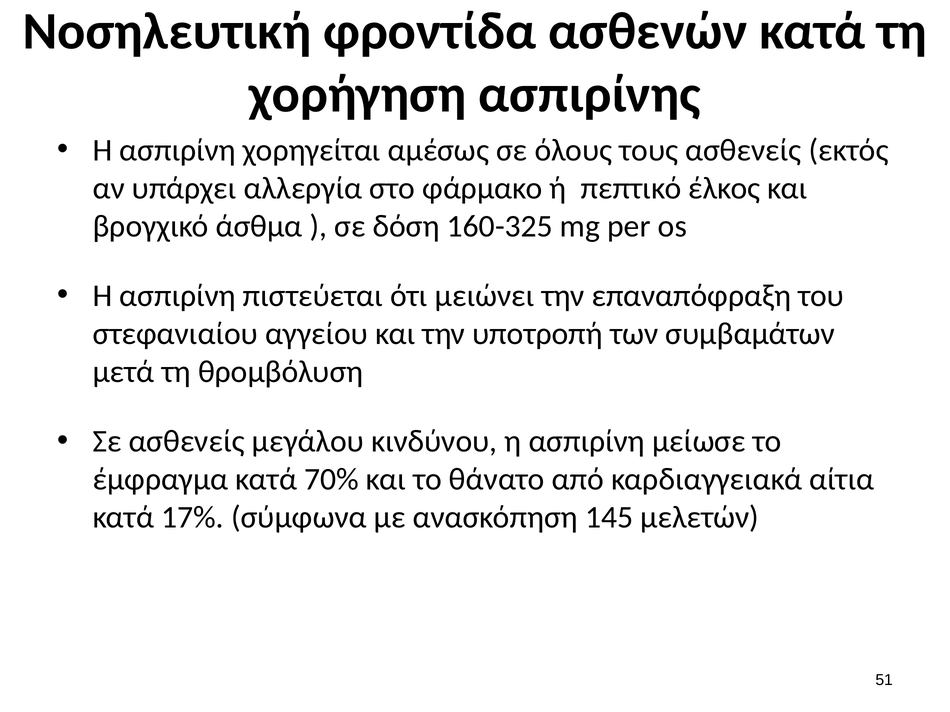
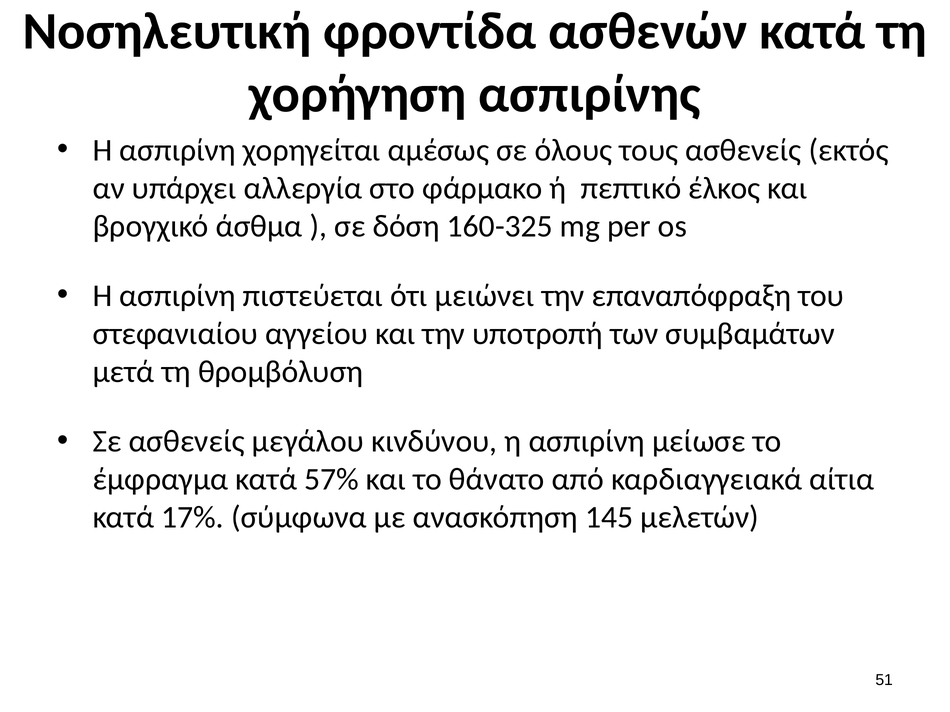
70%: 70% -> 57% (331, 480)
